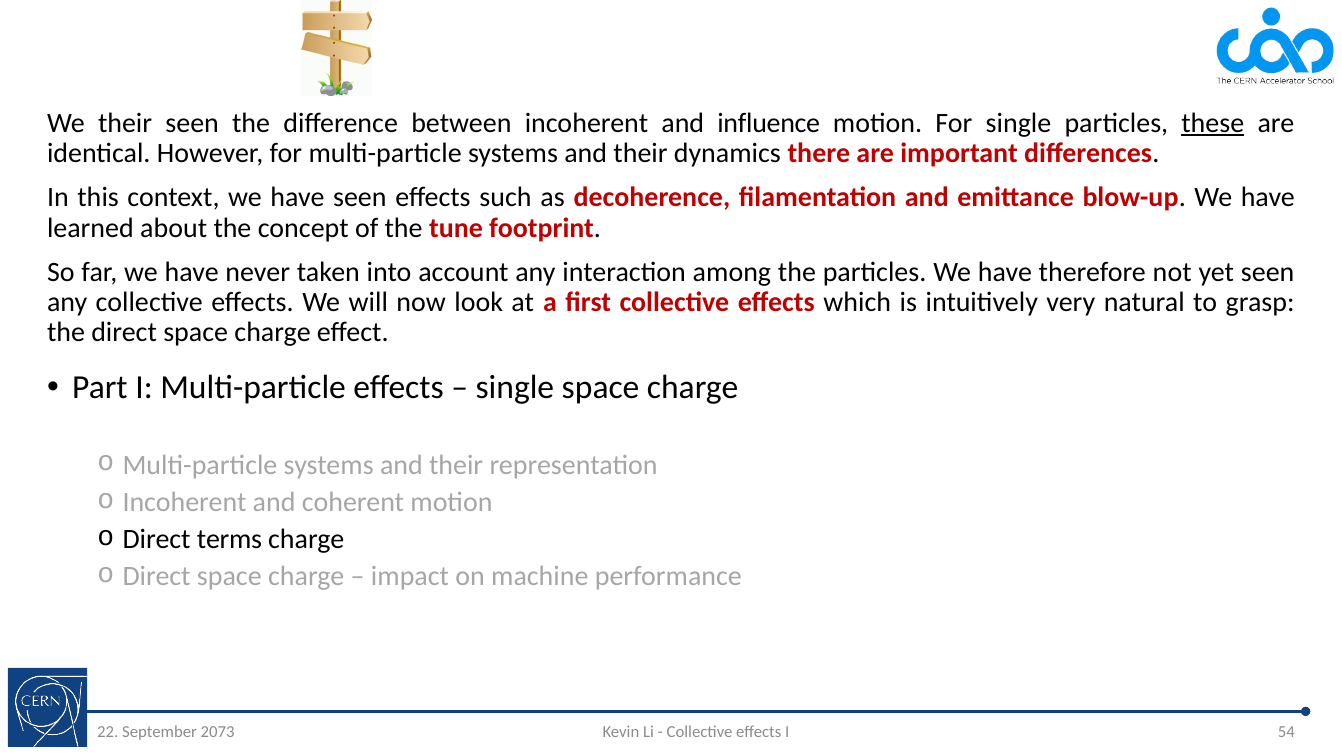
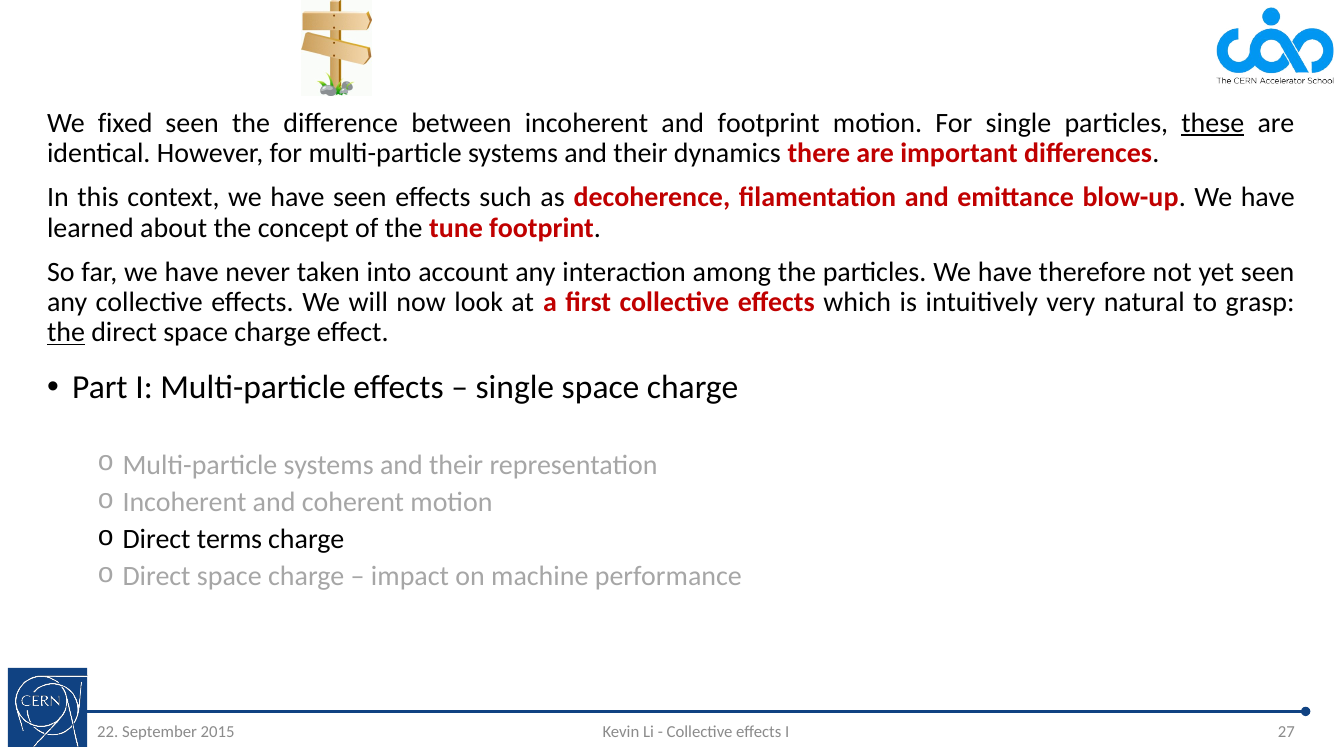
We their: their -> fixed (125, 123)
and influence: influence -> footprint (769, 123)
the underline: none -> present (66, 332)
54: 54 -> 27 (1286, 732)
2073: 2073 -> 2015 (218, 732)
